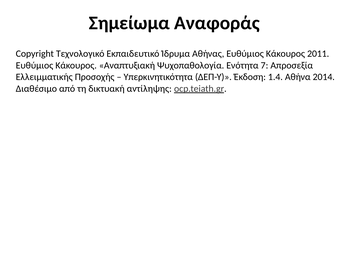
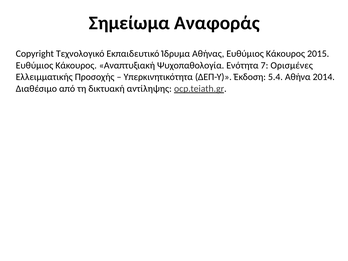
2011: 2011 -> 2015 (318, 54)
Απροσεξία: Απροσεξία -> Ορισμένες (292, 65)
1.4: 1.4 -> 5.4 (275, 77)
